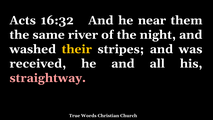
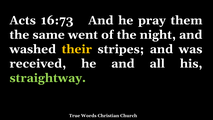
16:32: 16:32 -> 16:73 (57, 20)
near: near -> pray (152, 20)
river: river -> went (83, 35)
straightway colour: pink -> light green (48, 78)
